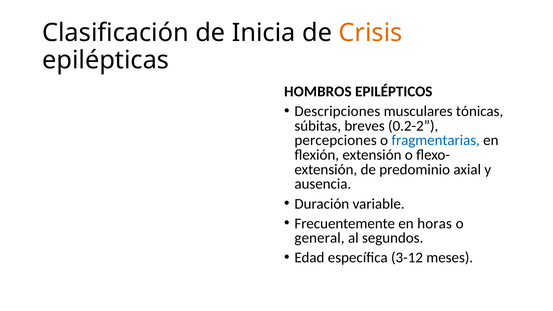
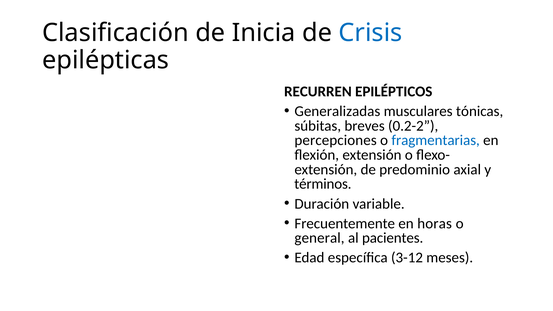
Crisis colour: orange -> blue (370, 33)
HOMBROS: HOMBROS -> RECURREN (318, 92)
Descripciones: Descripciones -> Generalizadas (337, 111)
ausencia: ausencia -> términos (323, 184)
segundos: segundos -> pacientes (393, 238)
